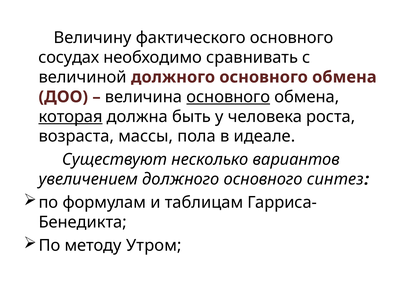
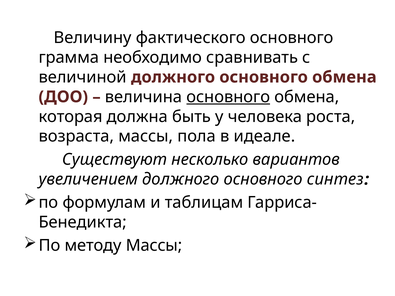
сосудах: сосудах -> грамма (69, 57)
которая underline: present -> none (71, 117)
методу Утром: Утром -> Массы (154, 246)
